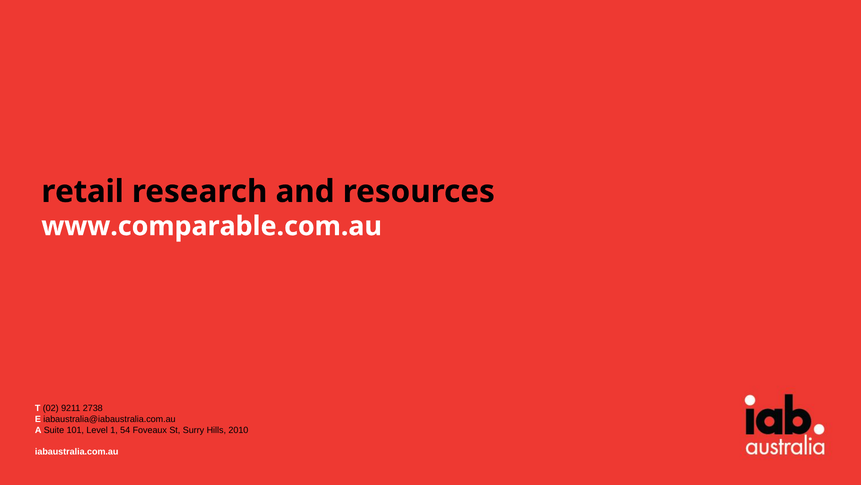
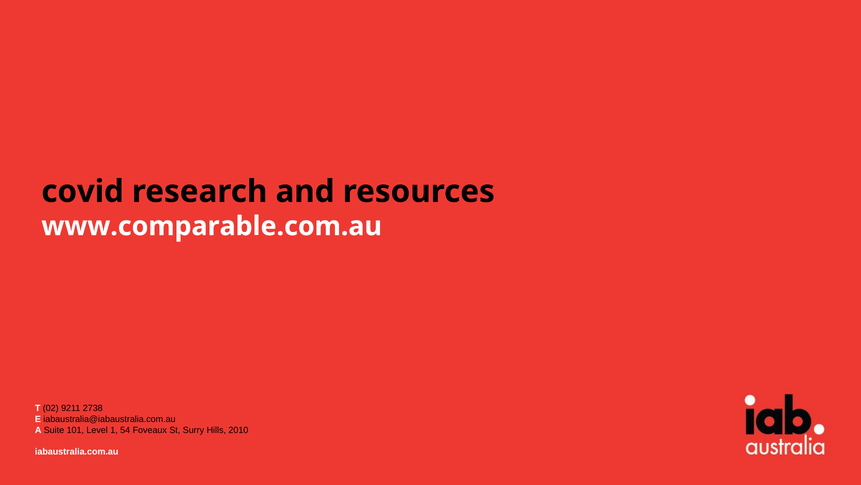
retail: retail -> covid (83, 191)
